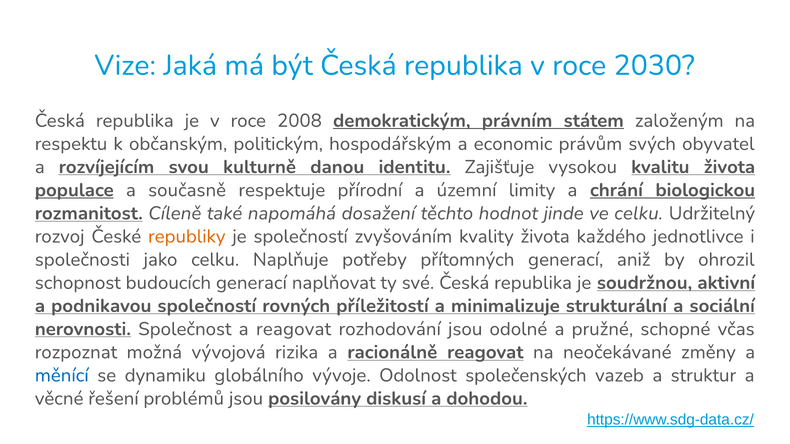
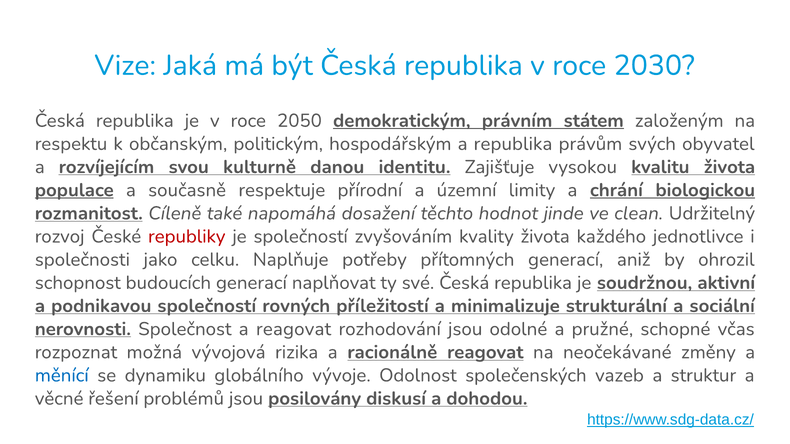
2008: 2008 -> 2050 (299, 121)
a economic: economic -> republika (513, 144)
ve celku: celku -> clean (639, 213)
republiky colour: orange -> red (187, 237)
